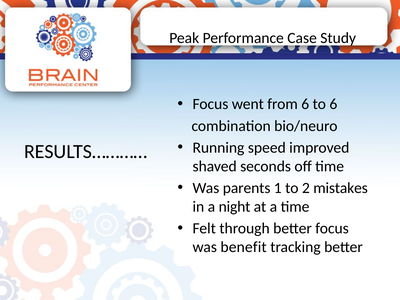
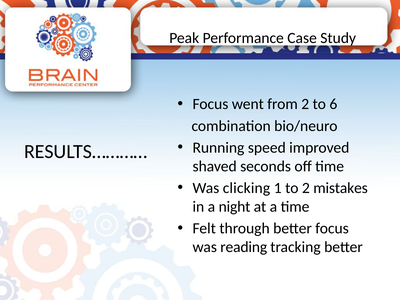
from 6: 6 -> 2 (305, 104)
parents: parents -> clicking (246, 188)
benefit: benefit -> reading (244, 247)
